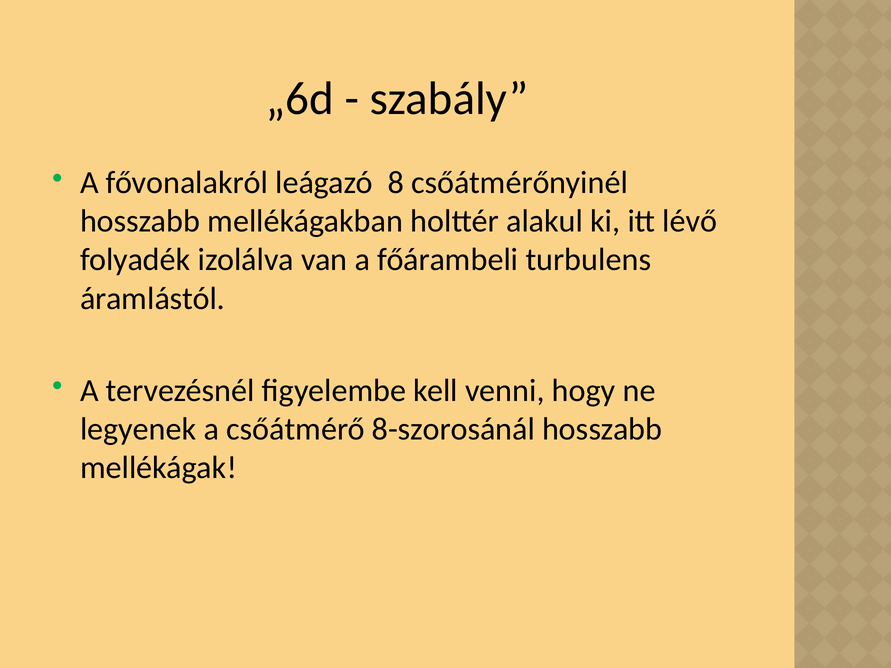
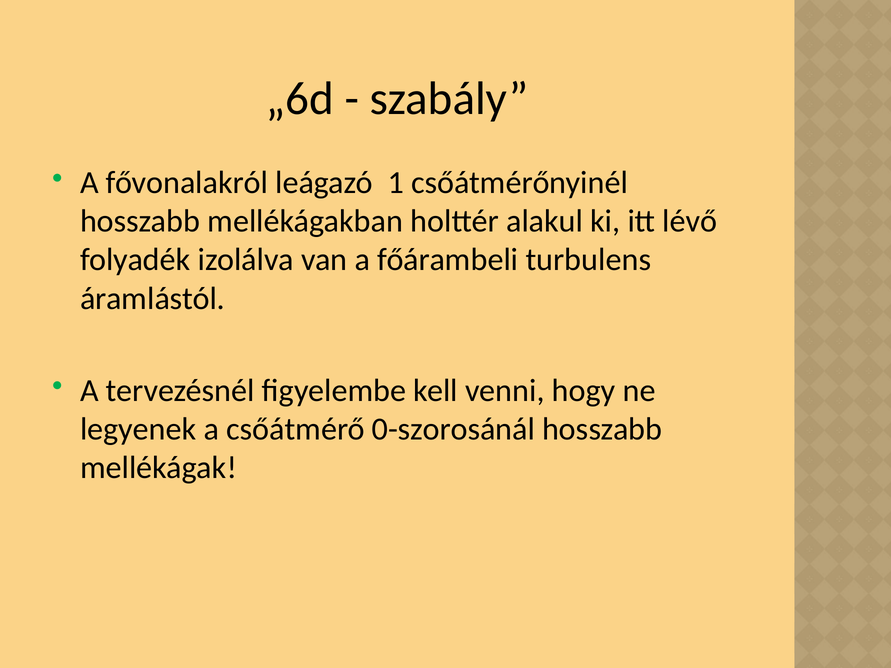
8: 8 -> 1 (396, 183)
8-szorosánál: 8-szorosánál -> 0-szorosánál (453, 429)
